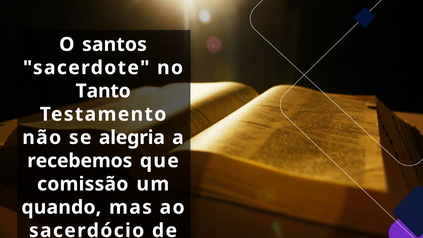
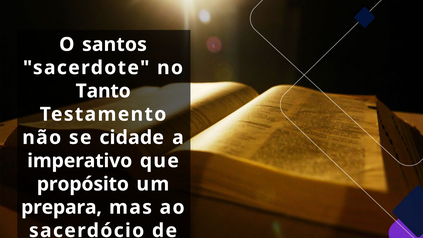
alegria: alegria -> cidade (132, 138)
recebemos: recebemos -> imperativo (80, 161)
comissão: comissão -> propósito (83, 184)
quando: quando -> prepara (61, 207)
